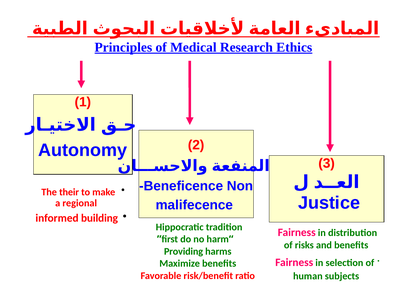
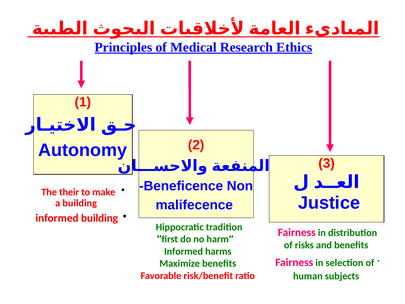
a regional: regional -> building (80, 203)
Providing: Providing -> Informed (184, 251)
